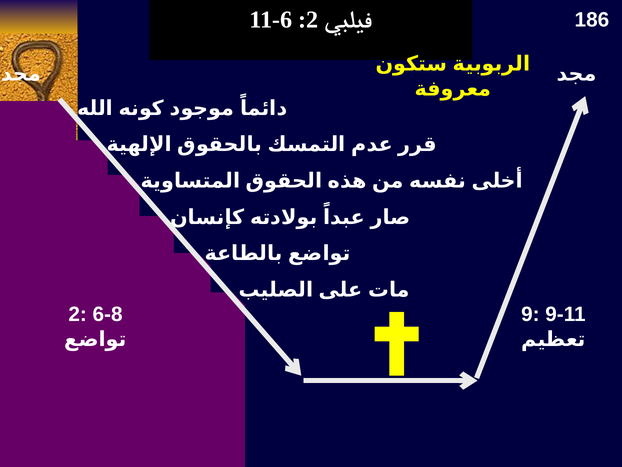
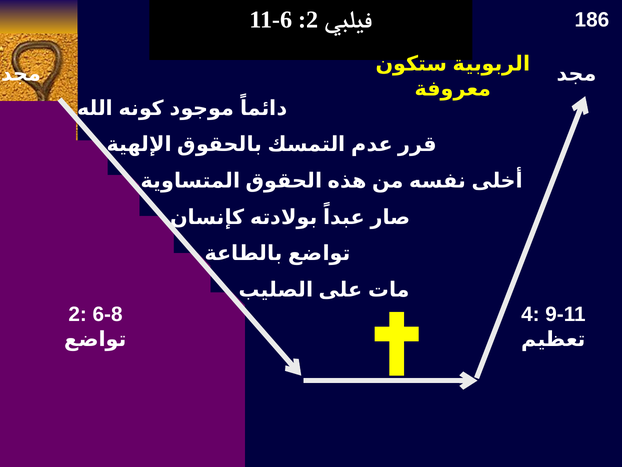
9: 9 -> 4 (530, 314)
